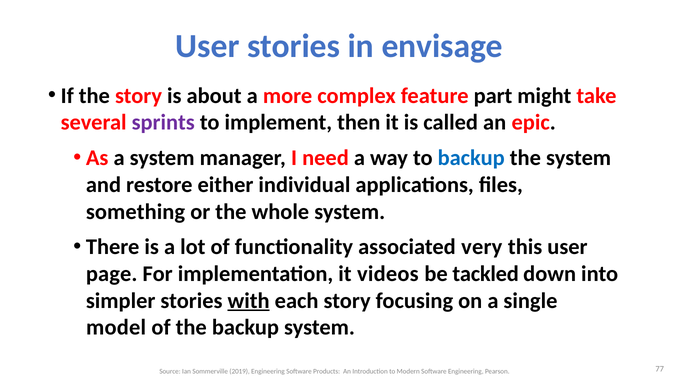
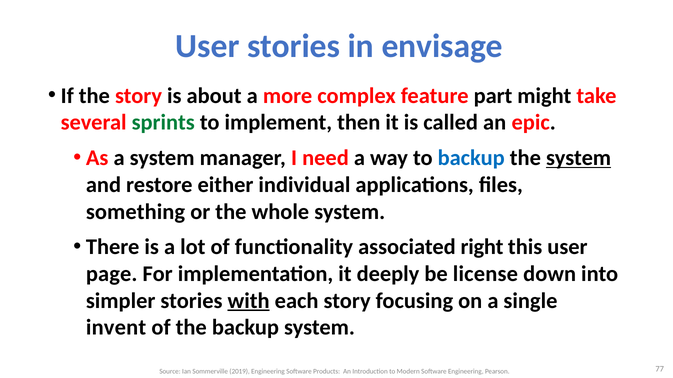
sprints colour: purple -> green (163, 123)
system underline: none -> present (579, 158)
very: very -> right (482, 247)
videos: videos -> deeply (388, 274)
tackled: tackled -> license (485, 274)
model: model -> invent (116, 328)
